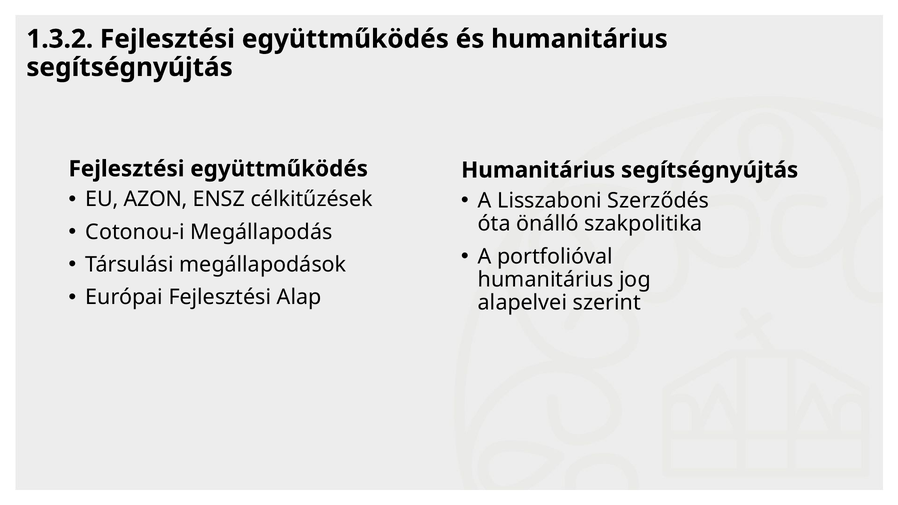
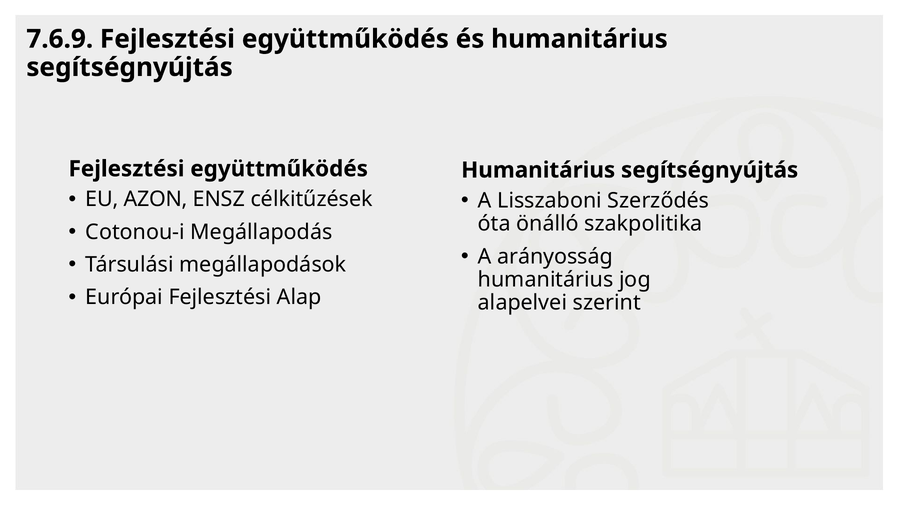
1.3.2: 1.3.2 -> 7.6.9 (60, 39)
portfolióval: portfolióval -> arányosság (555, 256)
